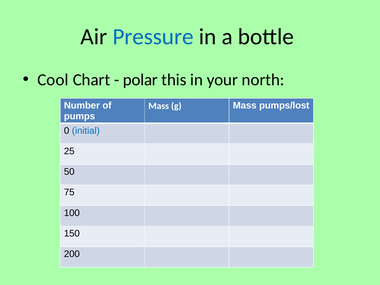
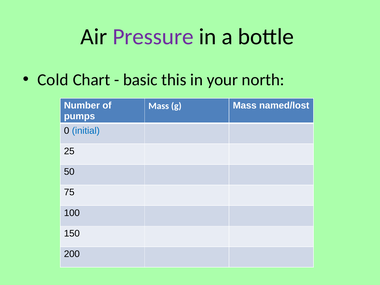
Pressure colour: blue -> purple (153, 37)
Cool: Cool -> Cold (53, 80)
polar: polar -> basic (140, 80)
pumps/lost: pumps/lost -> named/lost (284, 106)
